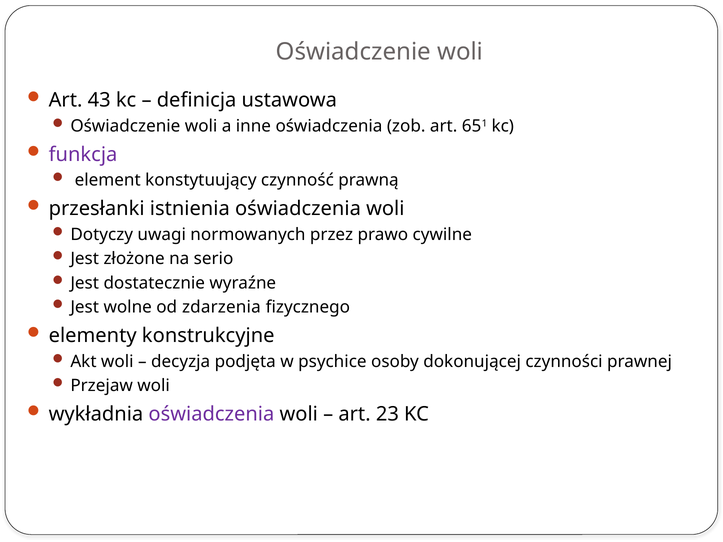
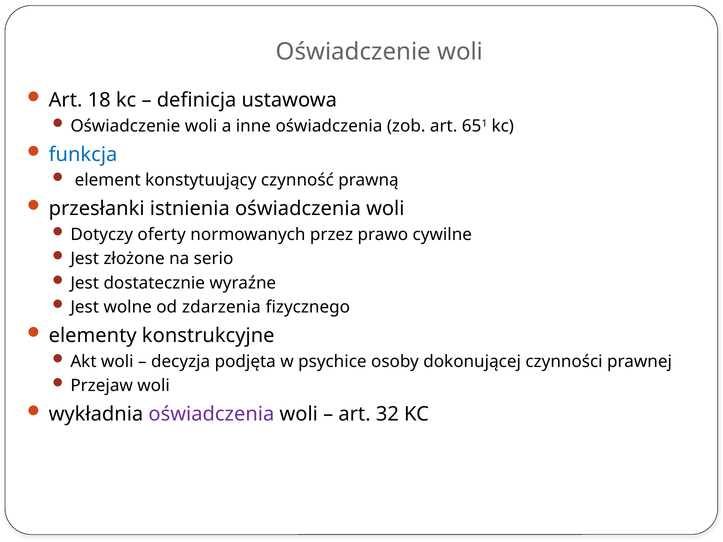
43: 43 -> 18 (99, 100)
funkcja colour: purple -> blue (83, 155)
uwagi: uwagi -> oferty (162, 235)
23: 23 -> 32 (387, 414)
